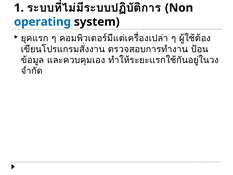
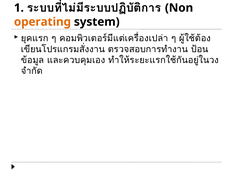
operating colour: blue -> orange (42, 22)
